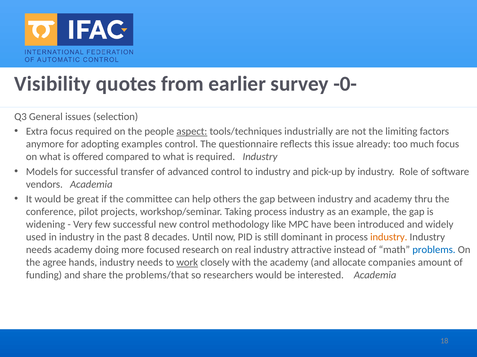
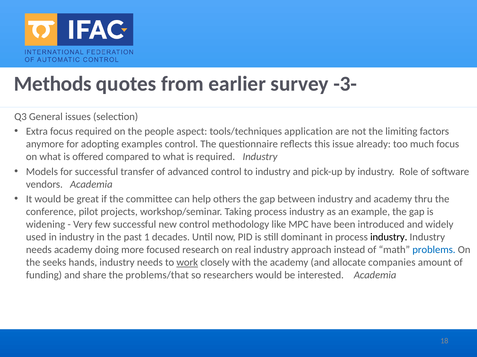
Visibility: Visibility -> Methods (53, 84)
-0-: -0- -> -3- (345, 84)
aspect underline: present -> none (192, 132)
industrially: industrially -> application (309, 132)
8: 8 -> 1 (147, 238)
industry colour: orange -> black (389, 238)
attractive: attractive -> approach (311, 250)
agree: agree -> seeks (54, 263)
